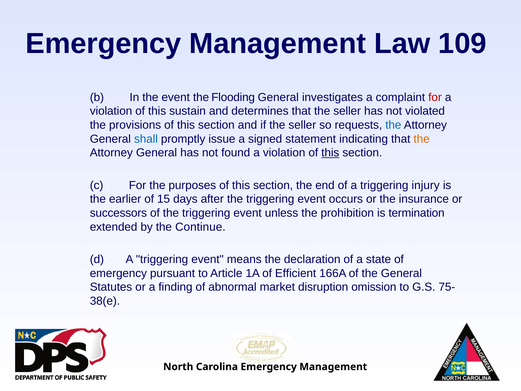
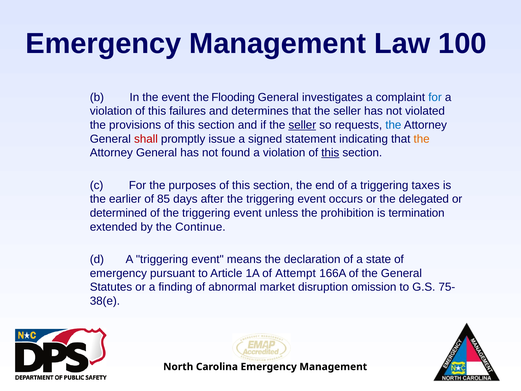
109: 109 -> 100 (462, 44)
for colour: red -> blue (435, 97)
sustain: sustain -> failures (188, 111)
seller underline: none -> present (302, 125)
shall colour: blue -> red (146, 139)
injury: injury -> taxes (426, 185)
15: 15 -> 85 (164, 199)
insurance: insurance -> delegated (424, 199)
successors: successors -> determined (118, 213)
Efficient: Efficient -> Attempt (296, 273)
